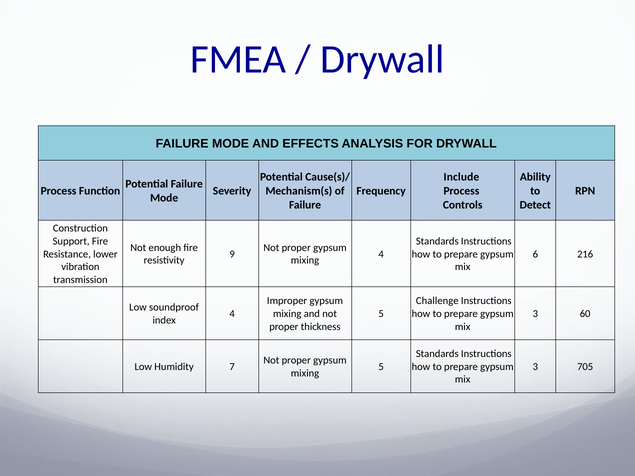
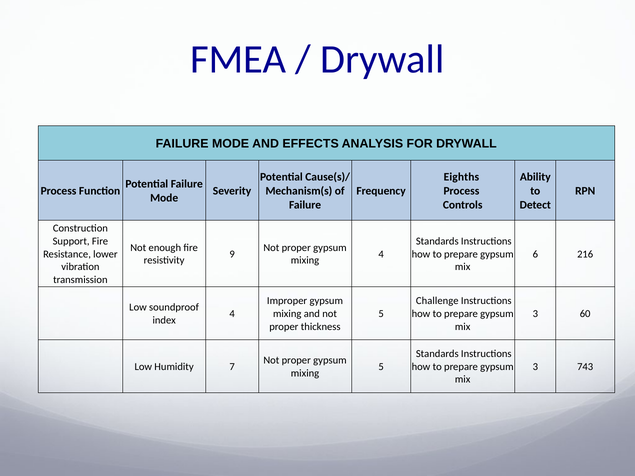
Include: Include -> Eighths (461, 177)
705: 705 -> 743 (585, 367)
